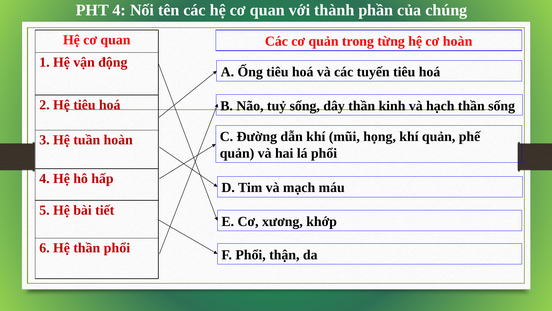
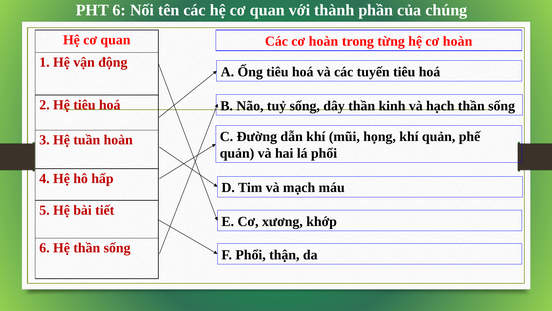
PHT 4: 4 -> 6 (119, 10)
Các cơ quản: quản -> hoàn (323, 41)
Hệ thần phổi: phổi -> sống (117, 248)
